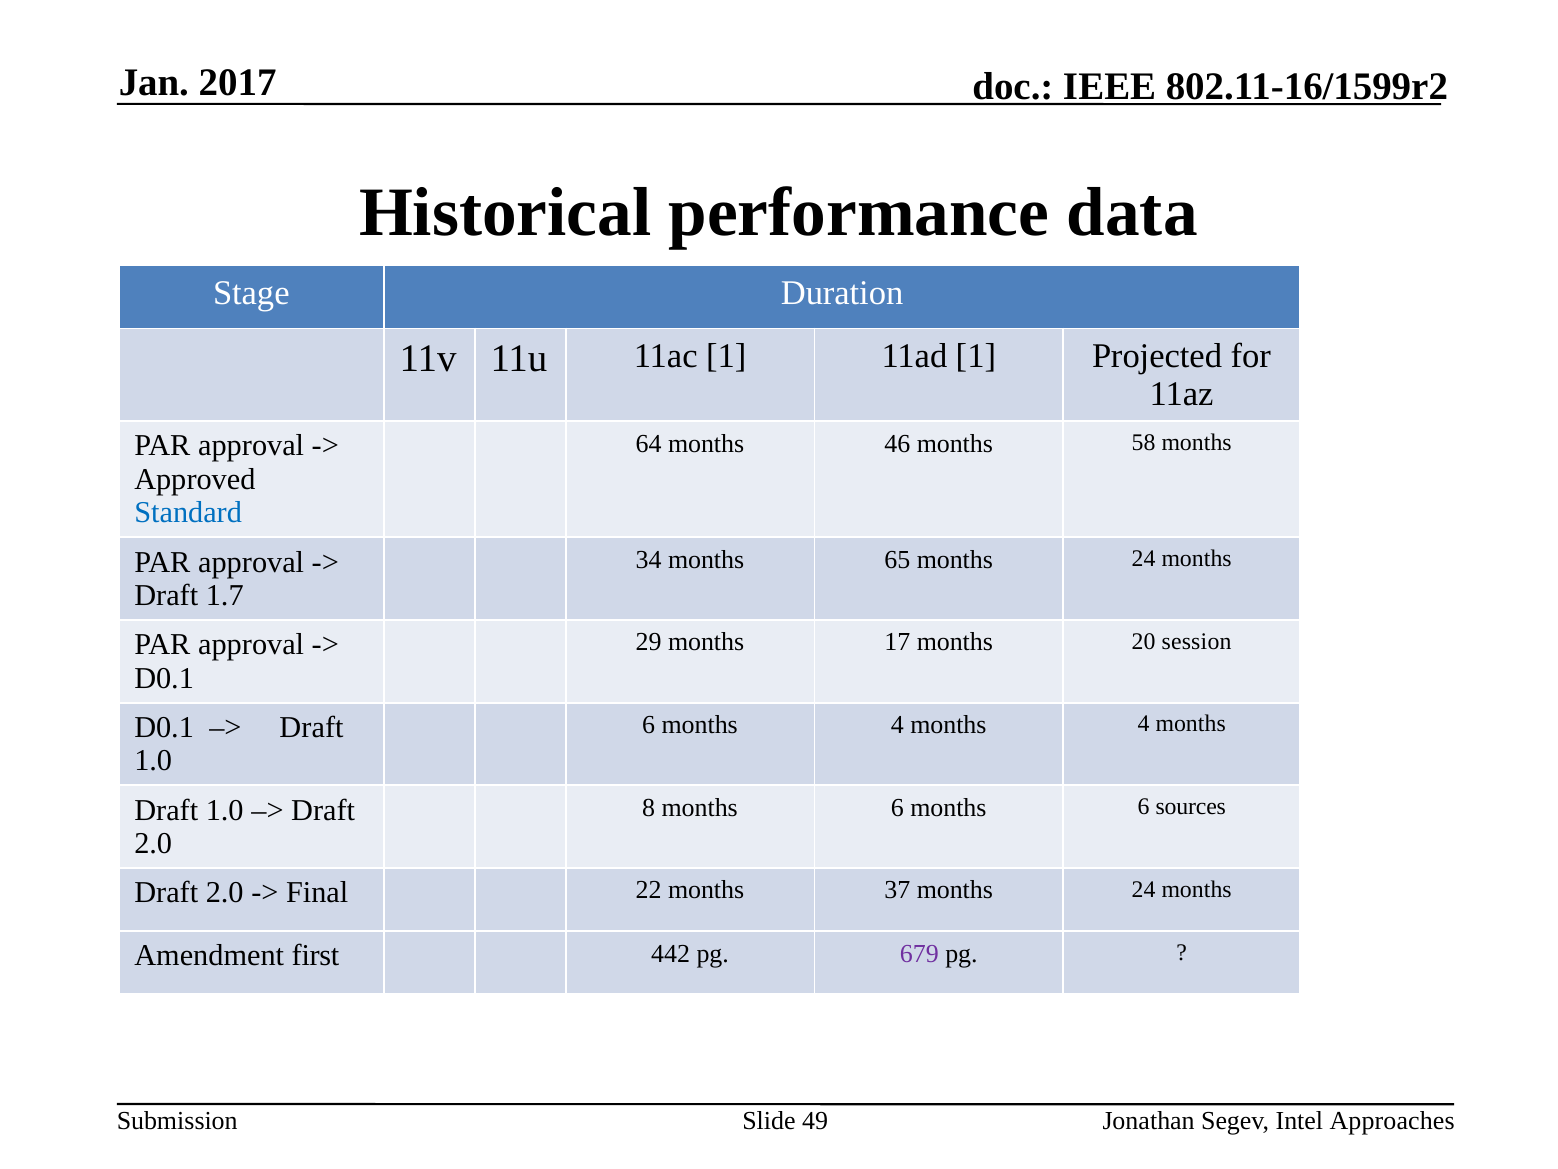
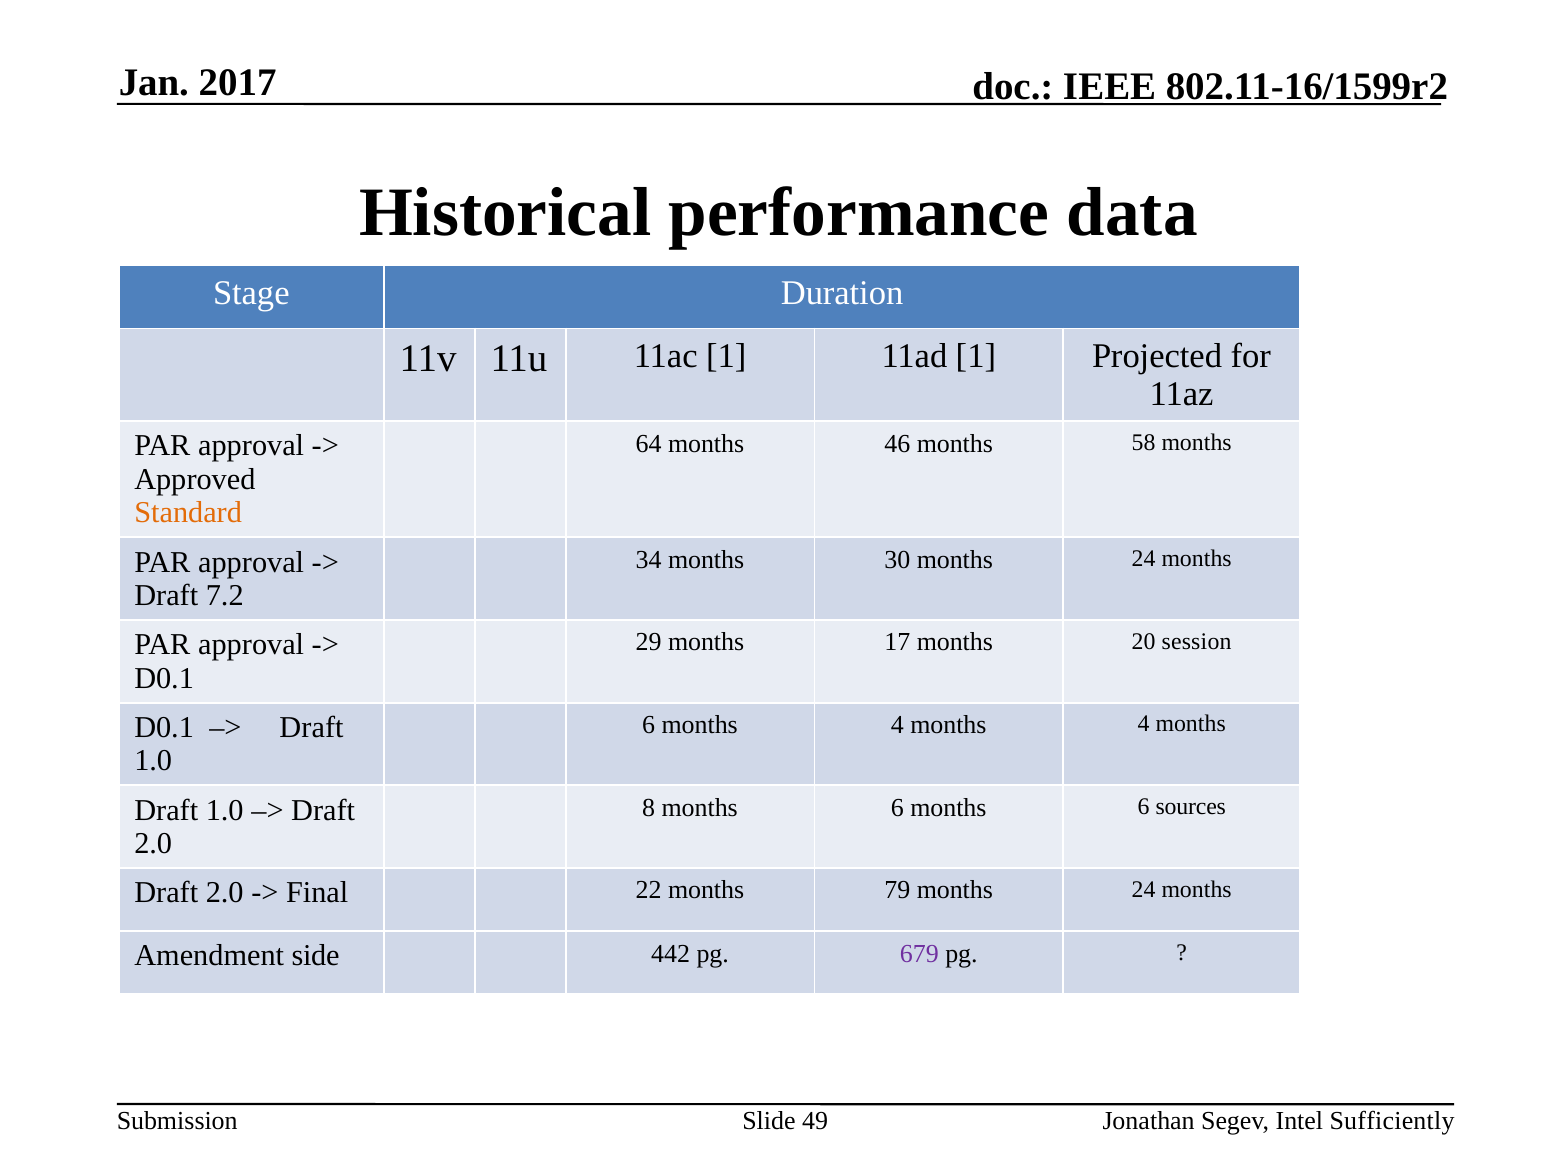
Standard colour: blue -> orange (188, 513)
65: 65 -> 30 (897, 559)
1.7: 1.7 -> 7.2 (225, 595)
37: 37 -> 79 (897, 890)
first: first -> side (316, 956)
Approaches: Approaches -> Sufficiently (1392, 1121)
